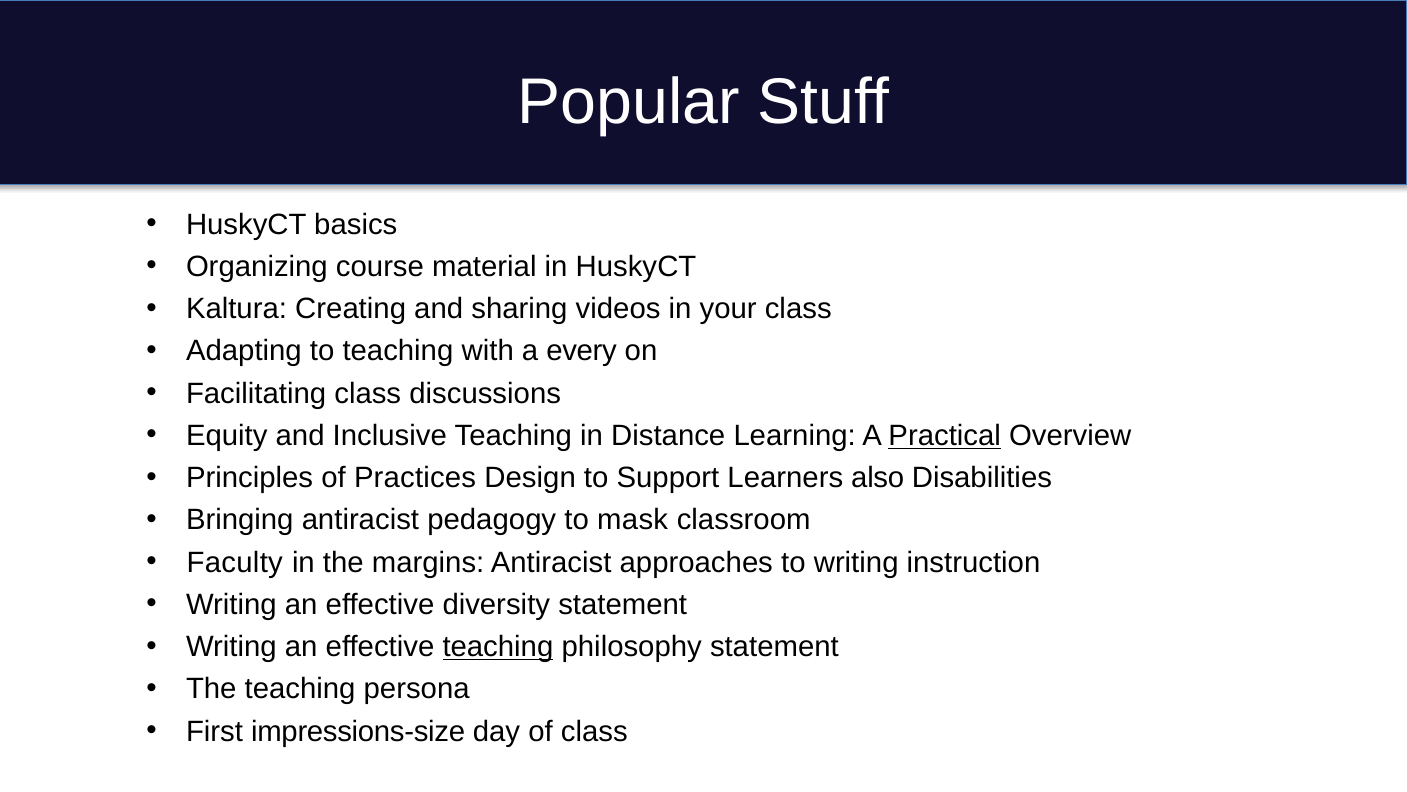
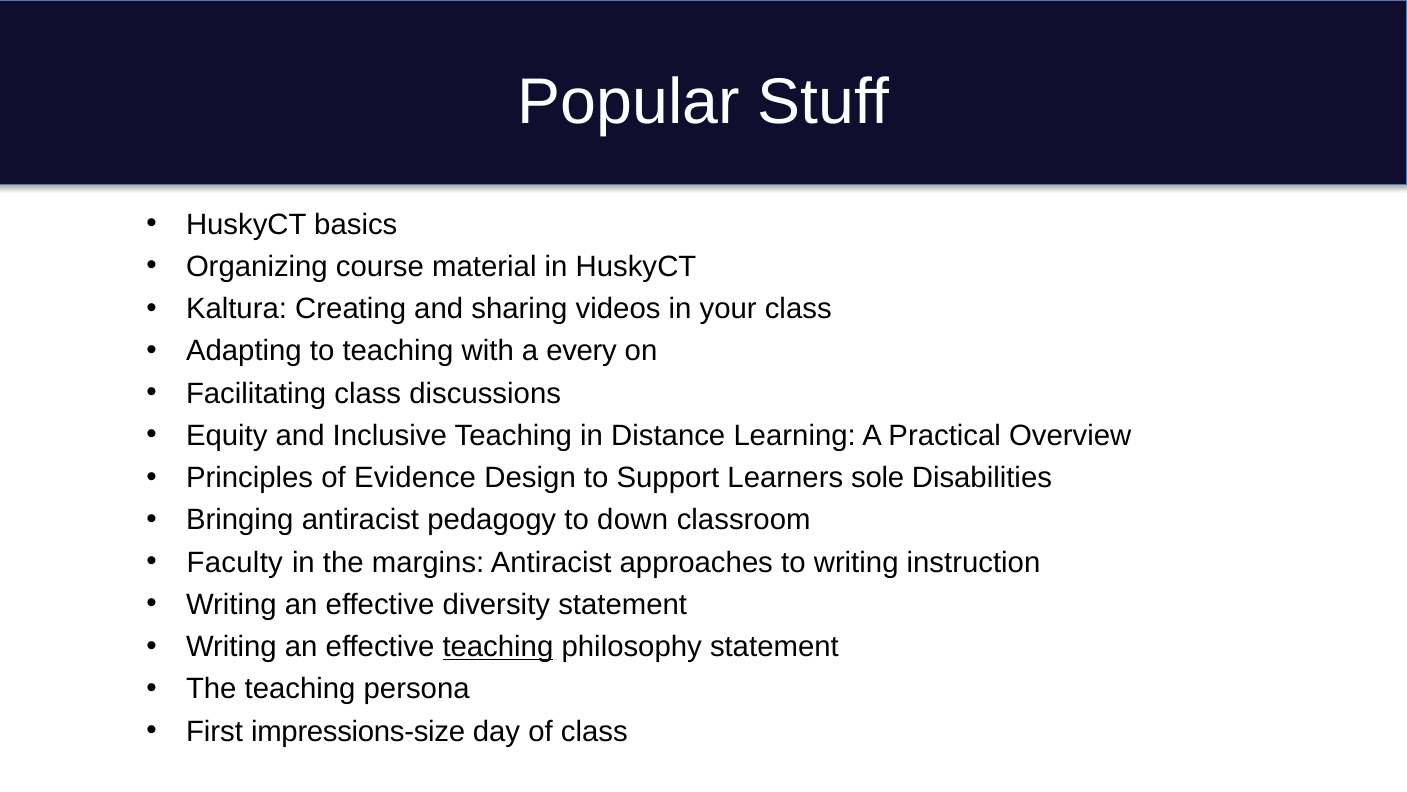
Practical underline: present -> none (945, 435)
Practices: Practices -> Evidence (415, 478)
also: also -> sole (878, 478)
mask: mask -> down (633, 520)
